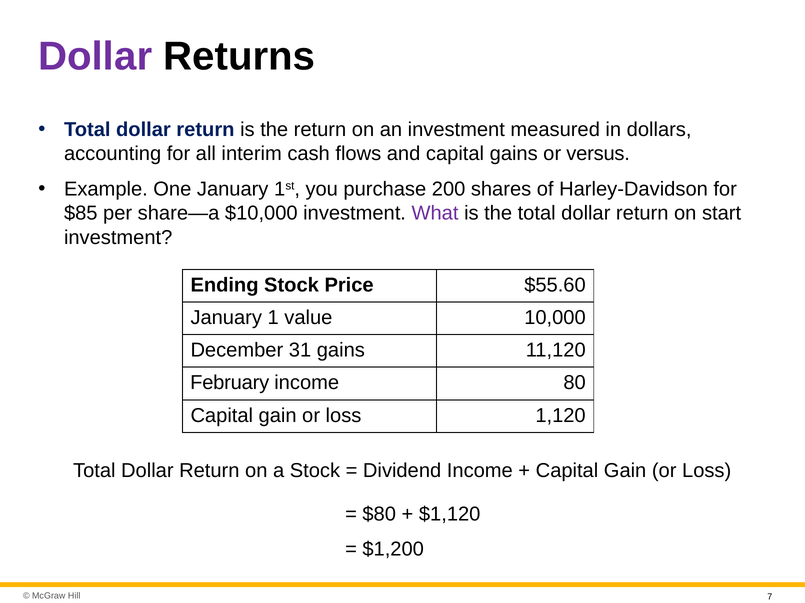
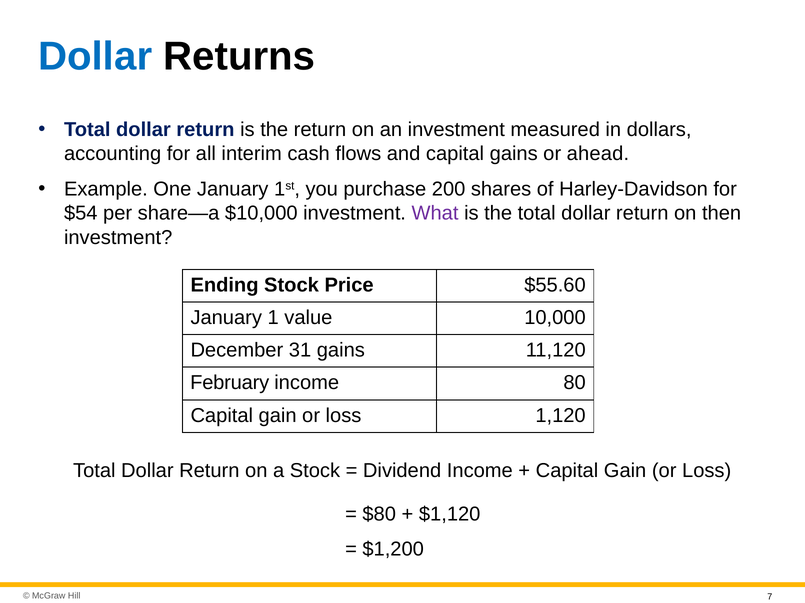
Dollar colour: purple -> blue (95, 56)
versus: versus -> ahead (598, 154)
$85: $85 -> $54 (81, 214)
start: start -> then (722, 214)
